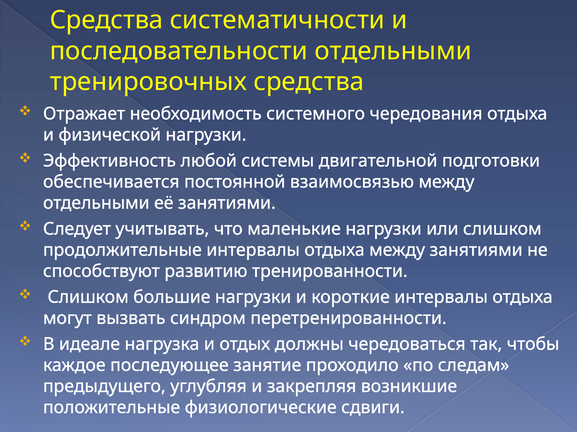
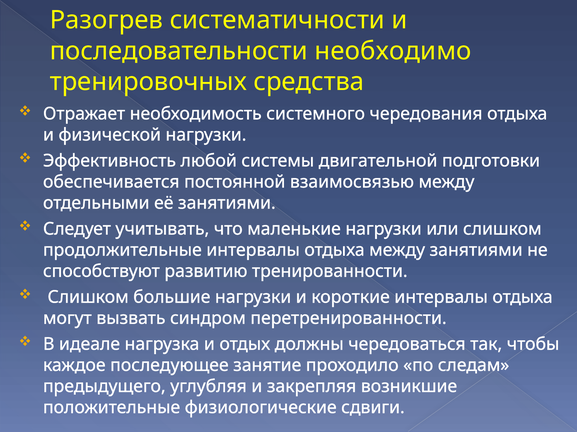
Средства: Средства -> Разогрев (106, 20)
последовательности отдельными: отдельными -> необходимо (393, 51)
